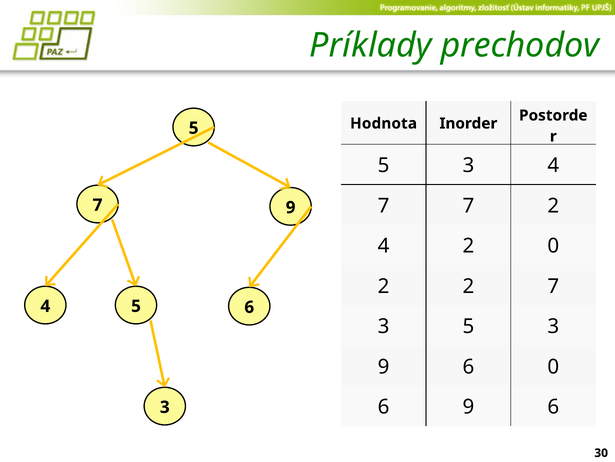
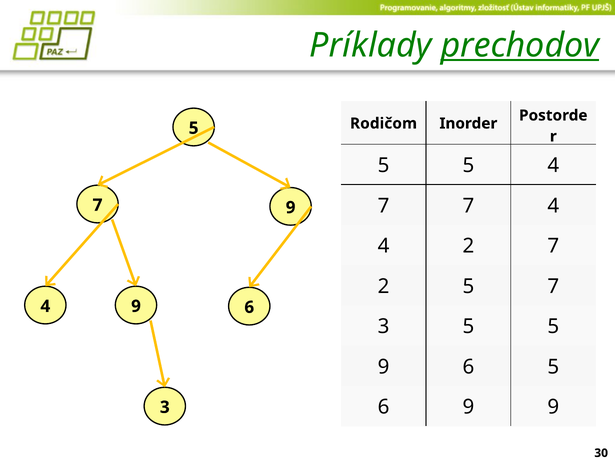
prechodov underline: none -> present (520, 45)
Hodnota: Hodnota -> Rodičom (384, 123)
3: 3 -> 5 (468, 165)
7 2: 2 -> 4 (553, 205)
2 0: 0 -> 7 (553, 246)
2 2: 2 -> 5 (468, 286)
4 5: 5 -> 9 (136, 306)
3 5 3: 3 -> 5 (553, 326)
6 0: 0 -> 5 (553, 366)
6 9 6: 6 -> 9 (553, 407)
